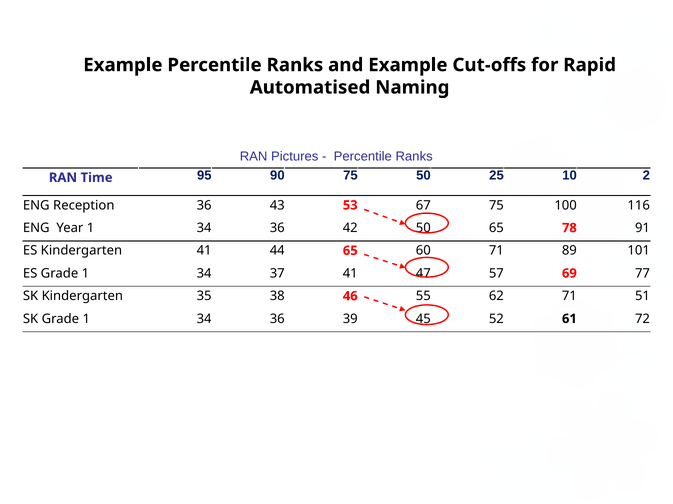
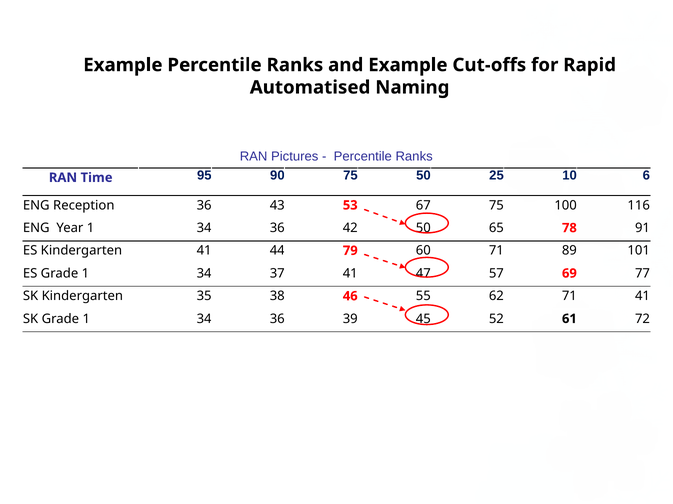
2: 2 -> 6 (646, 176)
44 65: 65 -> 79 (350, 251)
71 51: 51 -> 41 (642, 296)
